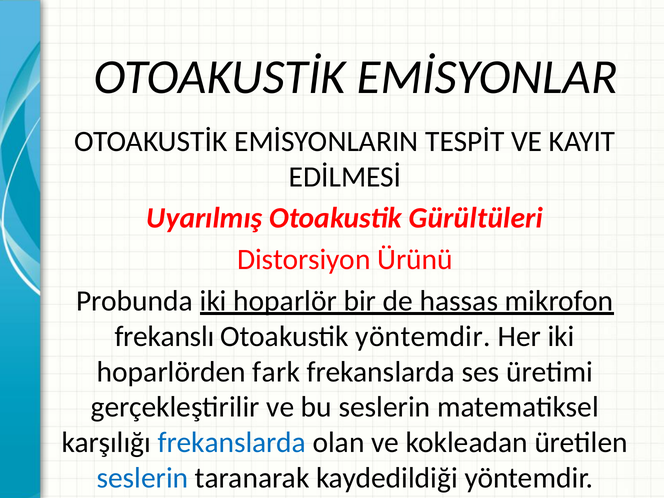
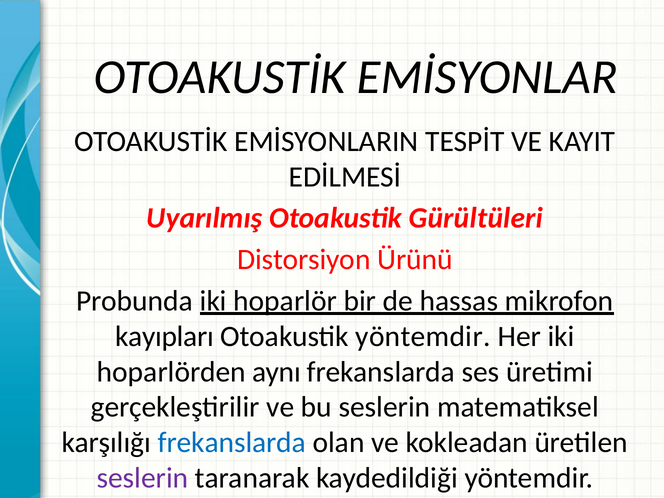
frekanslı: frekanslı -> kayıpları (165, 336)
fark: fark -> aynı (276, 372)
seslerin colour: blue -> purple (142, 478)
